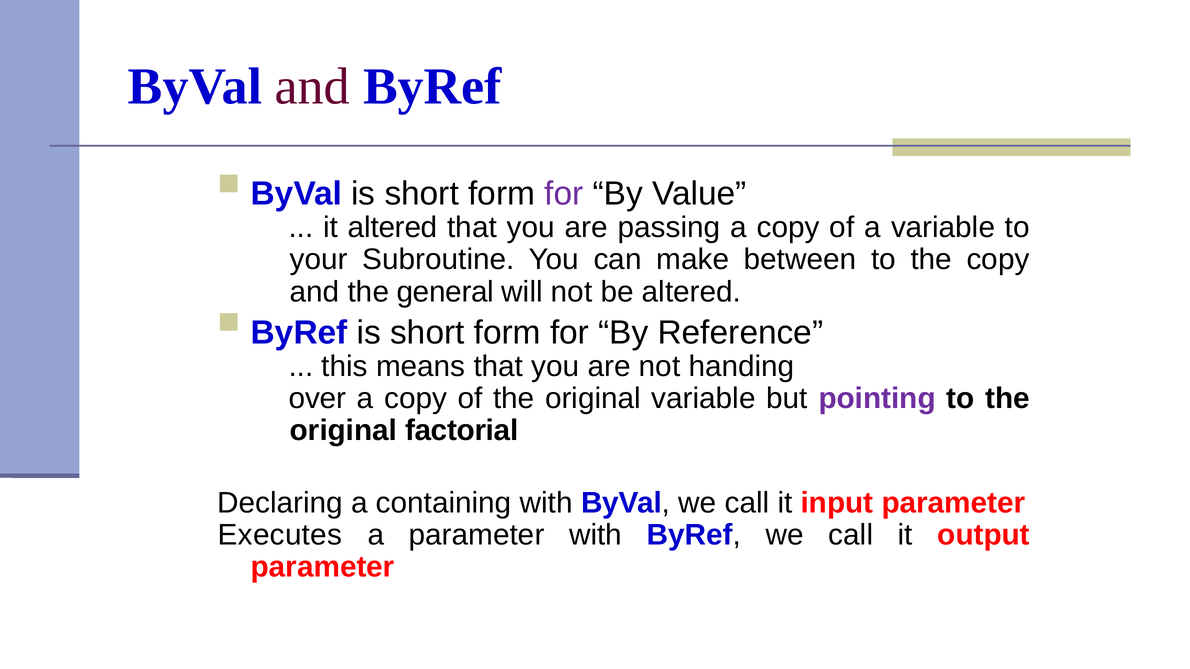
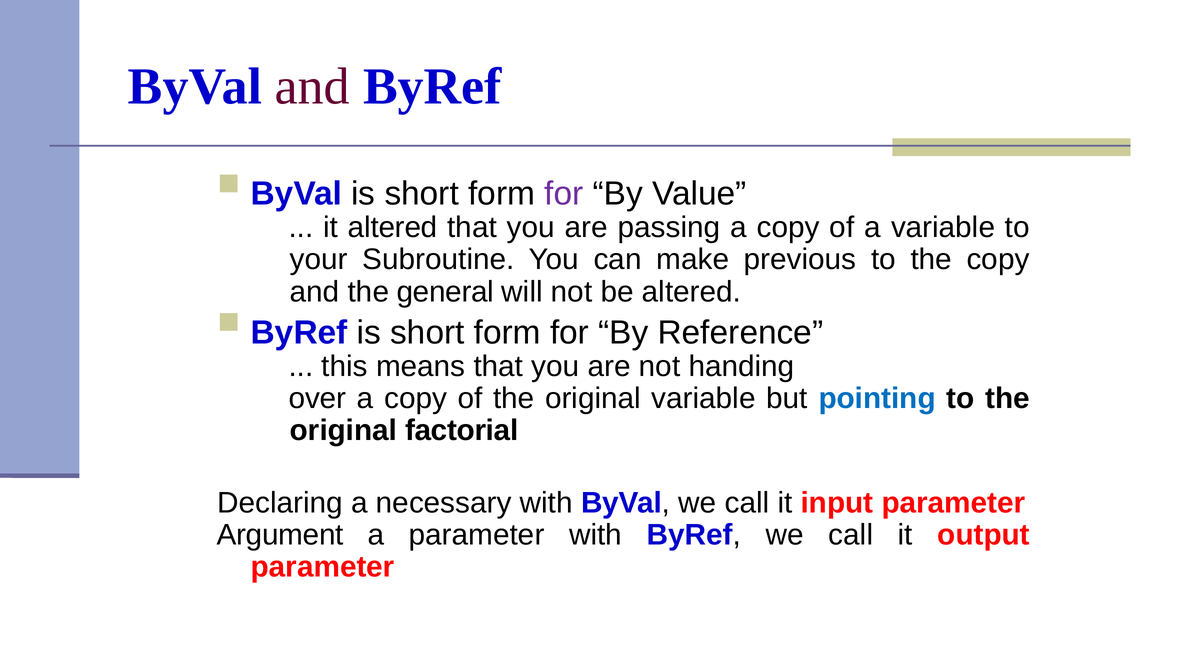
between: between -> previous (800, 260)
pointing colour: purple -> blue (877, 399)
containing: containing -> necessary (444, 503)
Executes: Executes -> Argument (280, 535)
